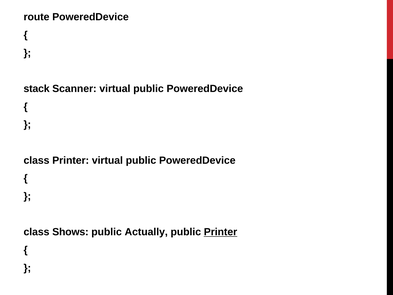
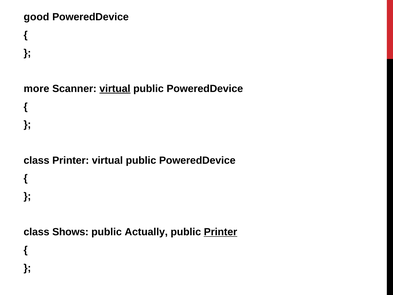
route: route -> good (36, 17)
stack: stack -> more (36, 89)
virtual underline: none -> present (115, 89)
